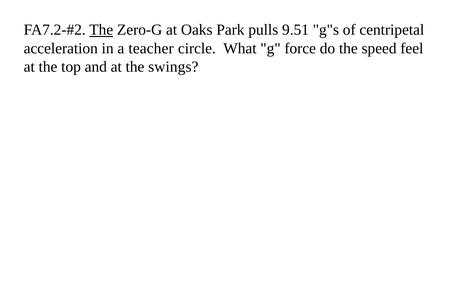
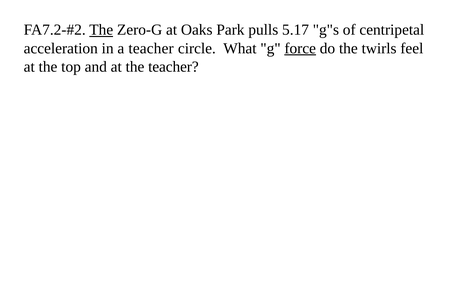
9.51: 9.51 -> 5.17 (296, 30)
force underline: none -> present (300, 48)
speed: speed -> twirls (379, 48)
the swings: swings -> teacher (173, 67)
